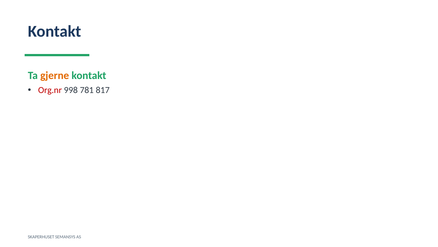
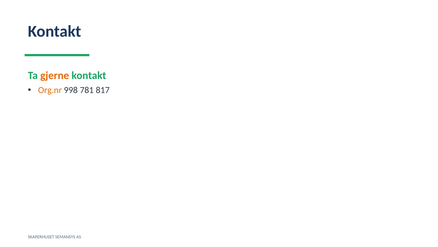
Org.nr colour: red -> orange (50, 90)
